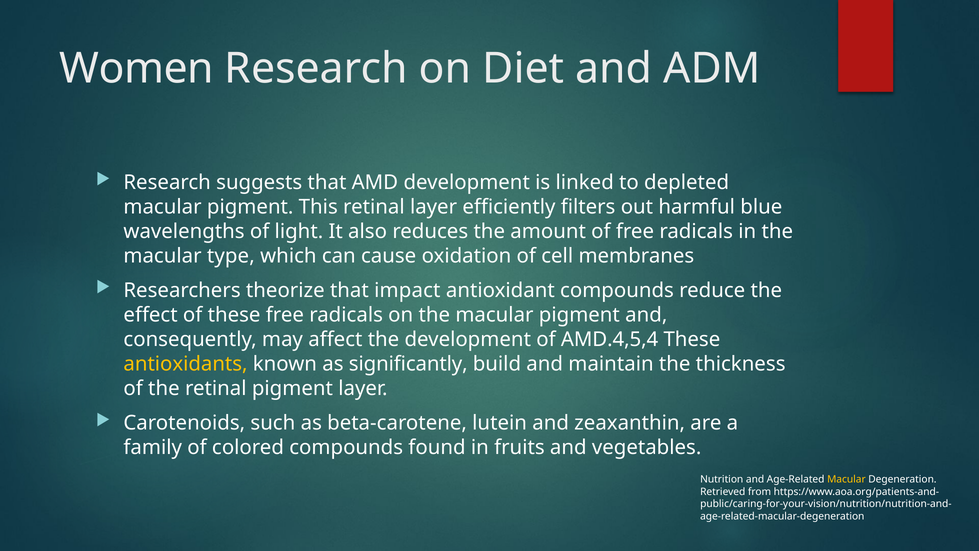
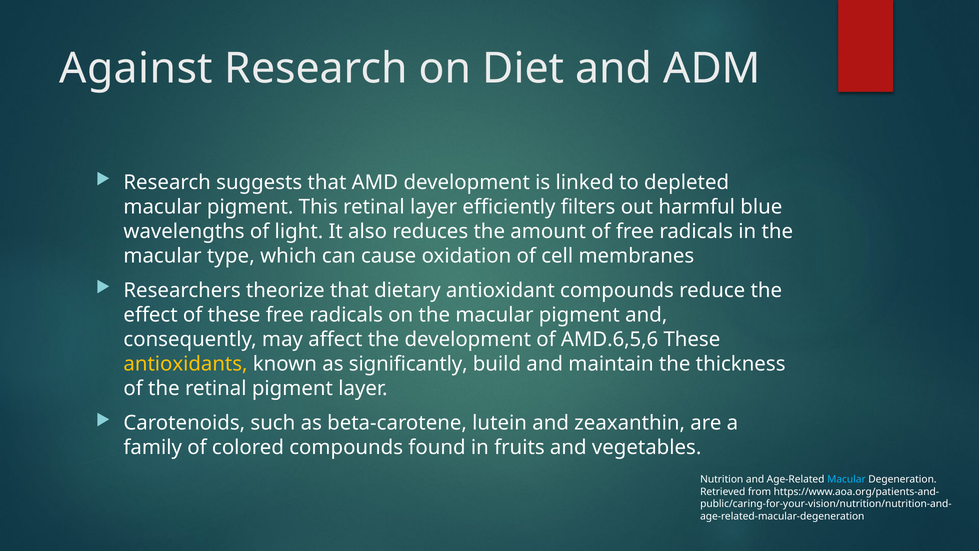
Women: Women -> Against (136, 69)
impact: impact -> dietary (407, 290)
AMD.4,5,4: AMD.4,5,4 -> AMD.6,5,6 (610, 339)
Macular colour: yellow -> light blue (846, 479)
